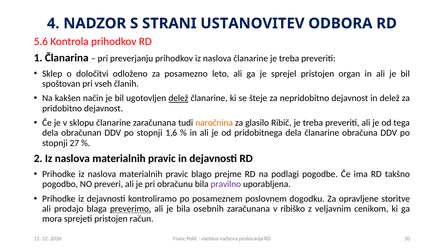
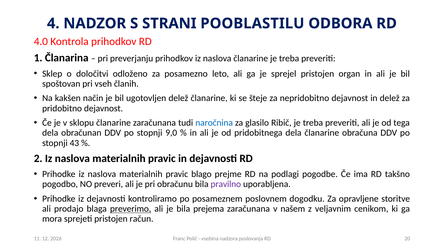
USTANOVITEV: USTANOVITEV -> POOBLASTILU (252, 23)
5.6: 5.6 -> 4.0 (41, 41)
delež underline: present -> none (178, 98)
naročnina colour: orange -> blue (214, 123)
1,6: 1,6 -> 9,0 (171, 133)
27: 27 -> 43 (74, 143)
osebnih: osebnih -> prejema (209, 209)
ribiško: ribiško -> našem (293, 209)
